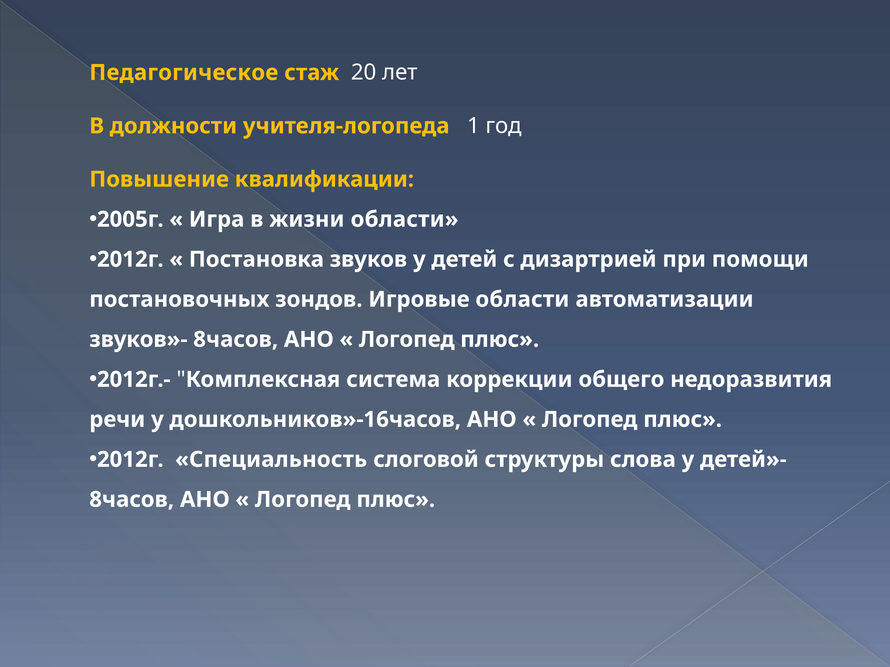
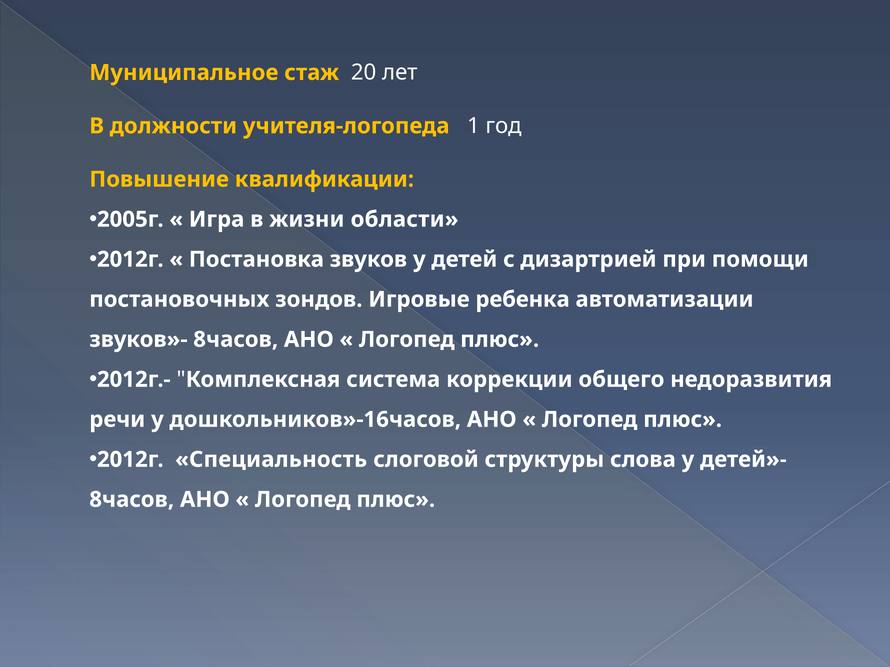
Педагогическое: Педагогическое -> Муниципальное (184, 73)
Игровые области: области -> ребенка (523, 300)
